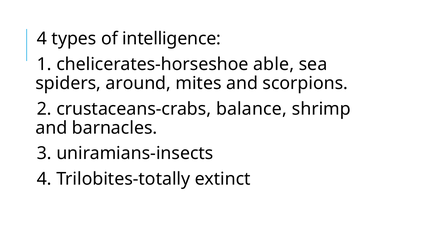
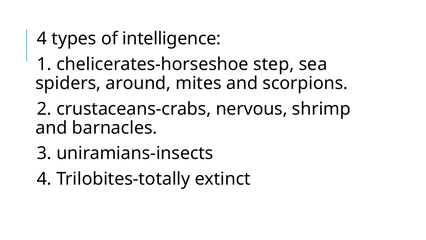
able: able -> step (274, 64)
balance: balance -> nervous (252, 109)
